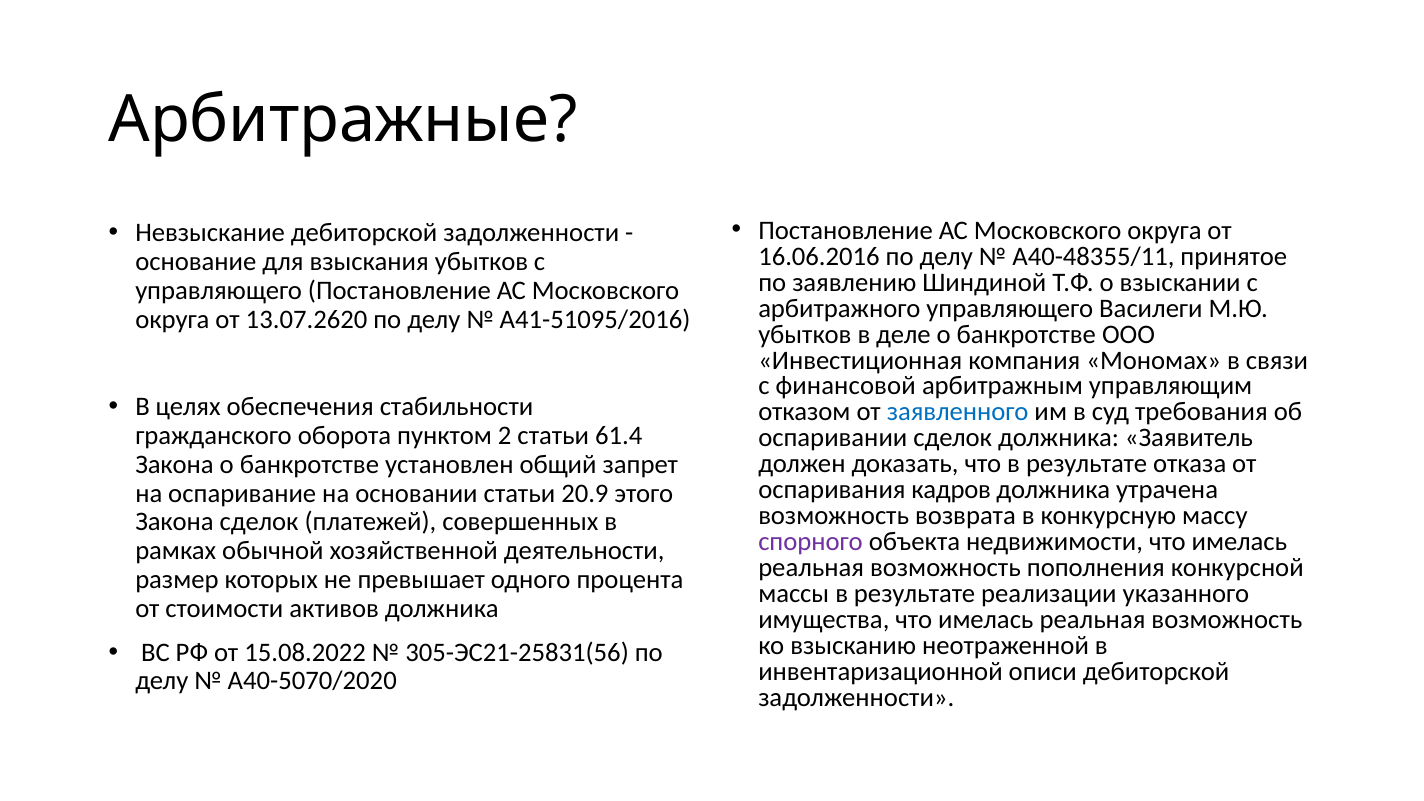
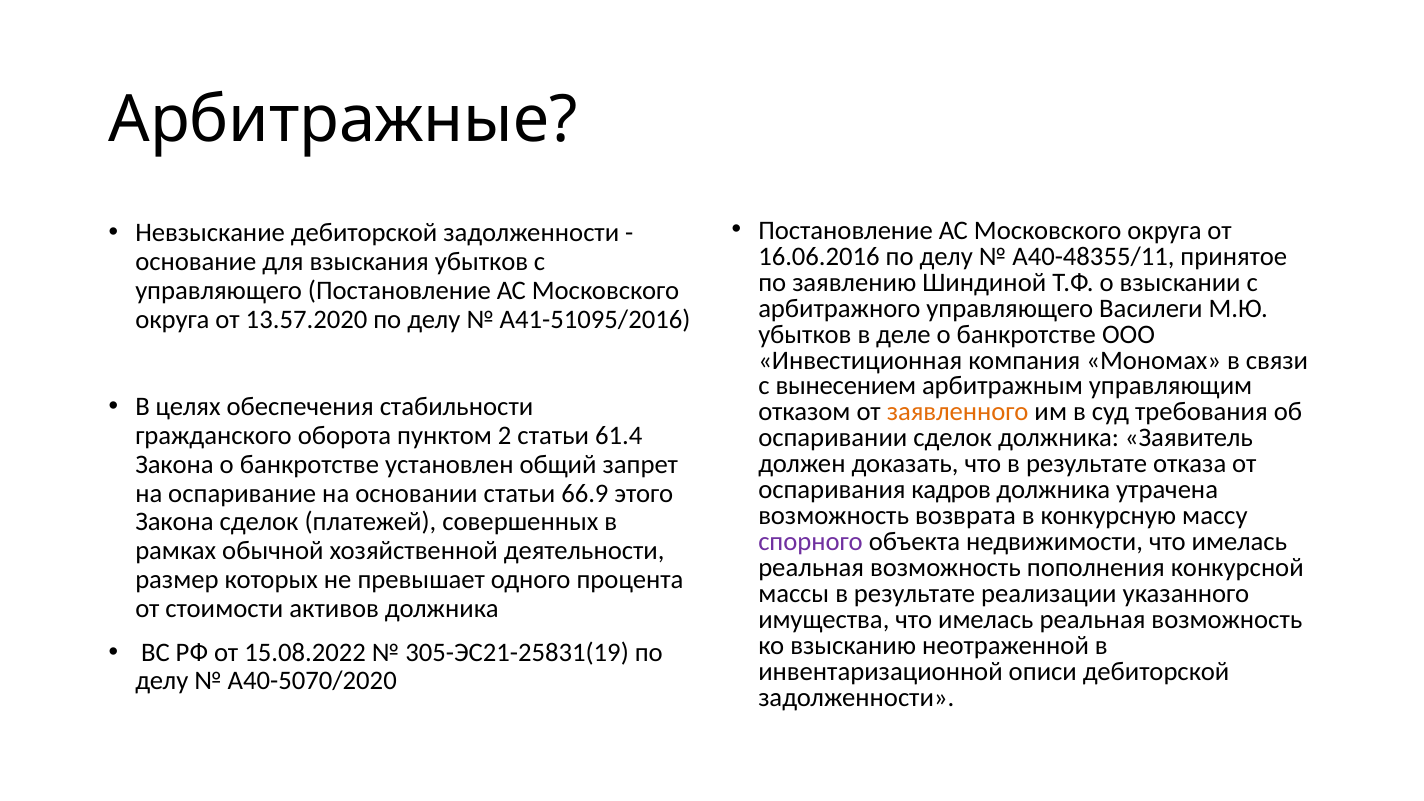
13.07.2620: 13.07.2620 -> 13.57.2020 (307, 319)
финансовой: финансовой -> вынесением (846, 386)
заявленного colour: blue -> orange (958, 412)
20.9: 20.9 -> 66.9 (585, 493)
305-ЭС21-25831(56: 305-ЭС21-25831(56 -> 305-ЭС21-25831(19 (517, 652)
